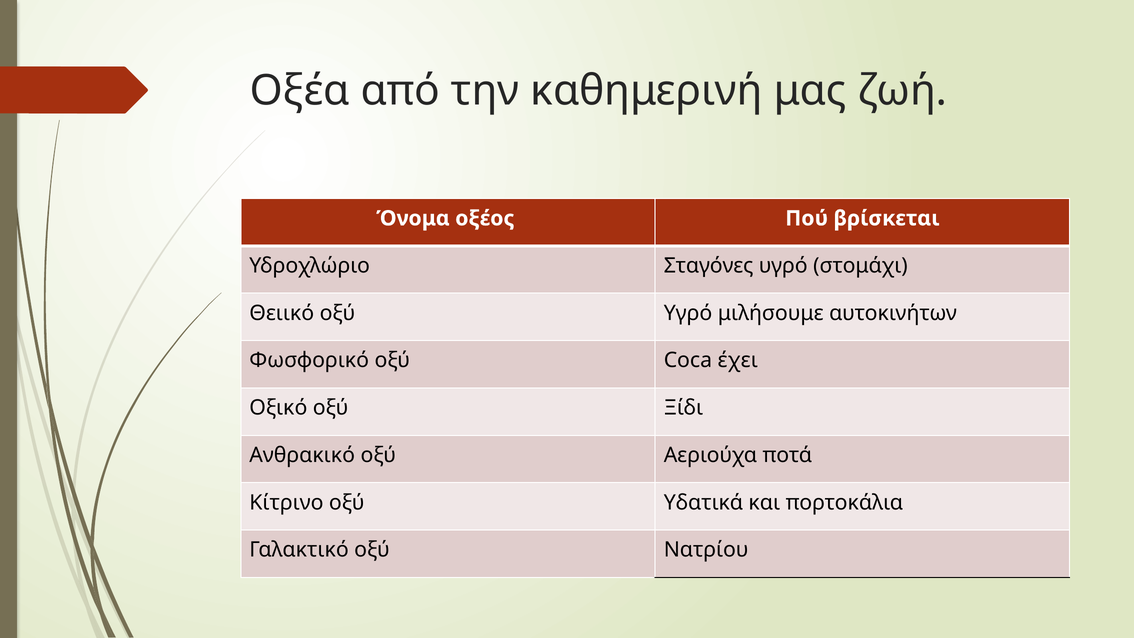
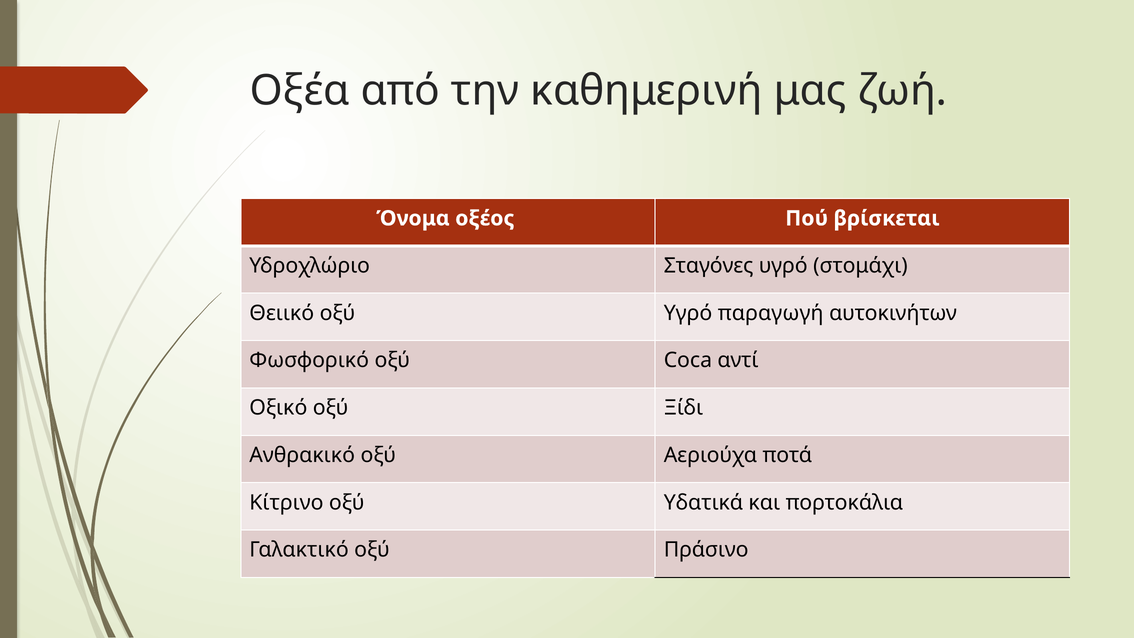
μιλήσουμε: μιλήσουμε -> παραγωγή (771, 313)
έχει: έχει -> αντί (738, 360)
Νατρίου: Νατρίου -> Πράσινο (706, 550)
